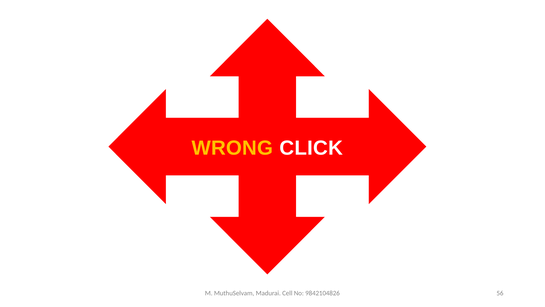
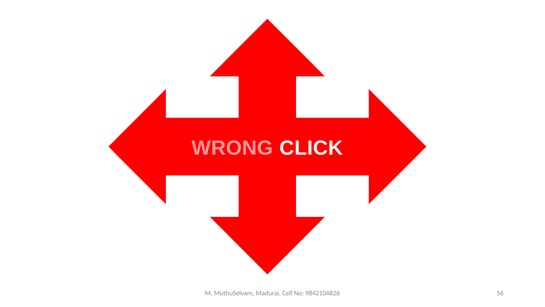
WRONG colour: yellow -> pink (232, 148)
